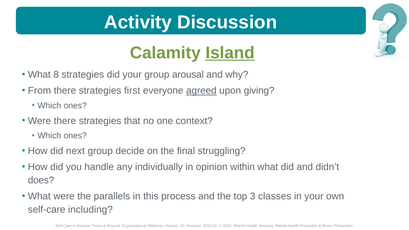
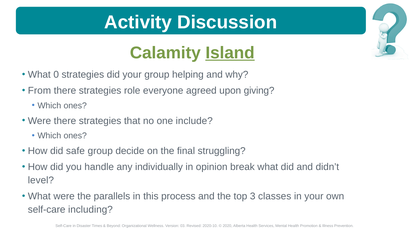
8: 8 -> 0 (56, 75)
arousal: arousal -> helping (188, 75)
first: first -> role (132, 91)
agreed underline: present -> none (201, 91)
context: context -> include (194, 121)
next: next -> safe (75, 151)
within: within -> break (242, 167)
does: does -> level (41, 180)
